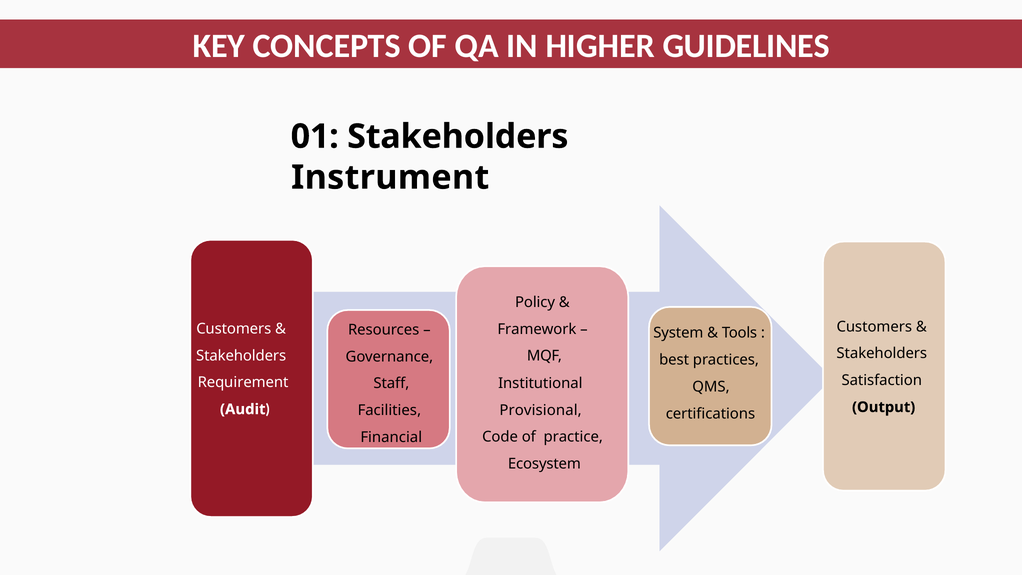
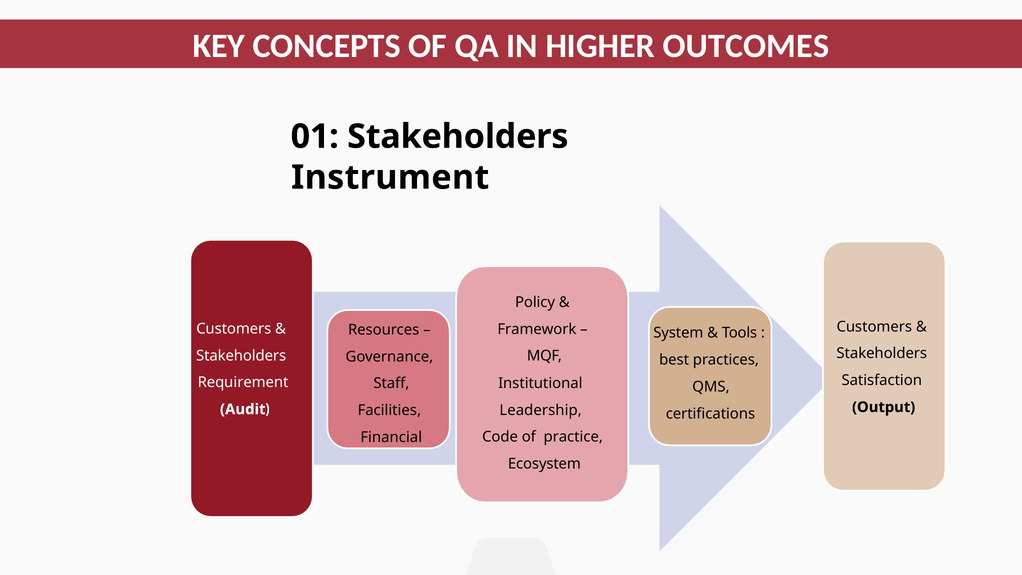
GUIDELINES: GUIDELINES -> OUTCOMES (746, 46)
Provisional: Provisional -> Leadership (541, 410)
